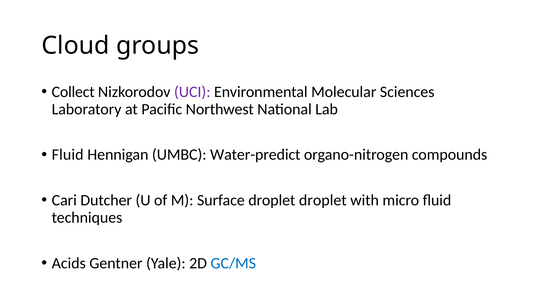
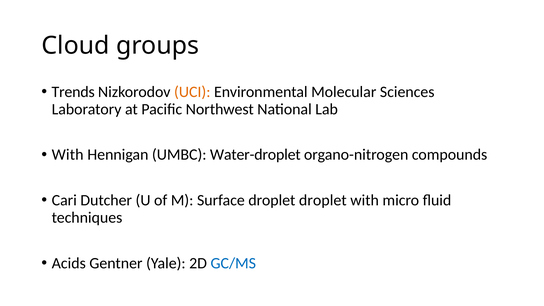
Collect: Collect -> Trends (73, 92)
UCI colour: purple -> orange (192, 92)
Fluid: Fluid -> With (68, 155)
Water-predict: Water-predict -> Water-droplet (255, 155)
